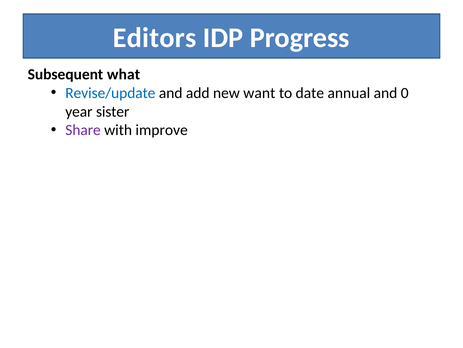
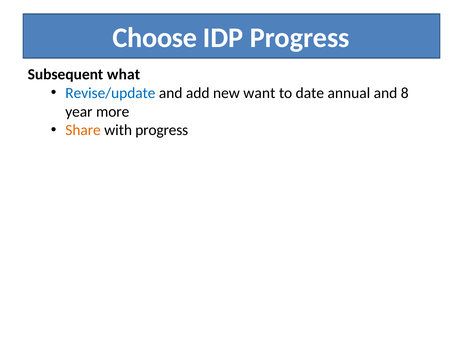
Editors: Editors -> Choose (155, 38)
0: 0 -> 8 (405, 93)
sister: sister -> more (113, 111)
Share colour: purple -> orange (83, 130)
with improve: improve -> progress (162, 130)
